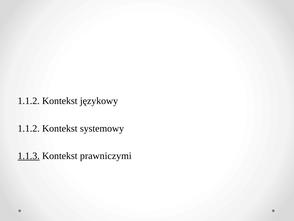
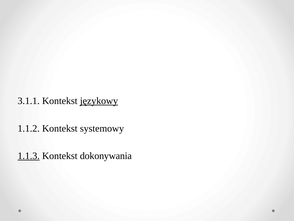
1.1.2: 1.1.2 -> 3.1.1 (29, 101)
językowy underline: none -> present (99, 101)
prawniczymi: prawniczymi -> dokonywania (106, 156)
